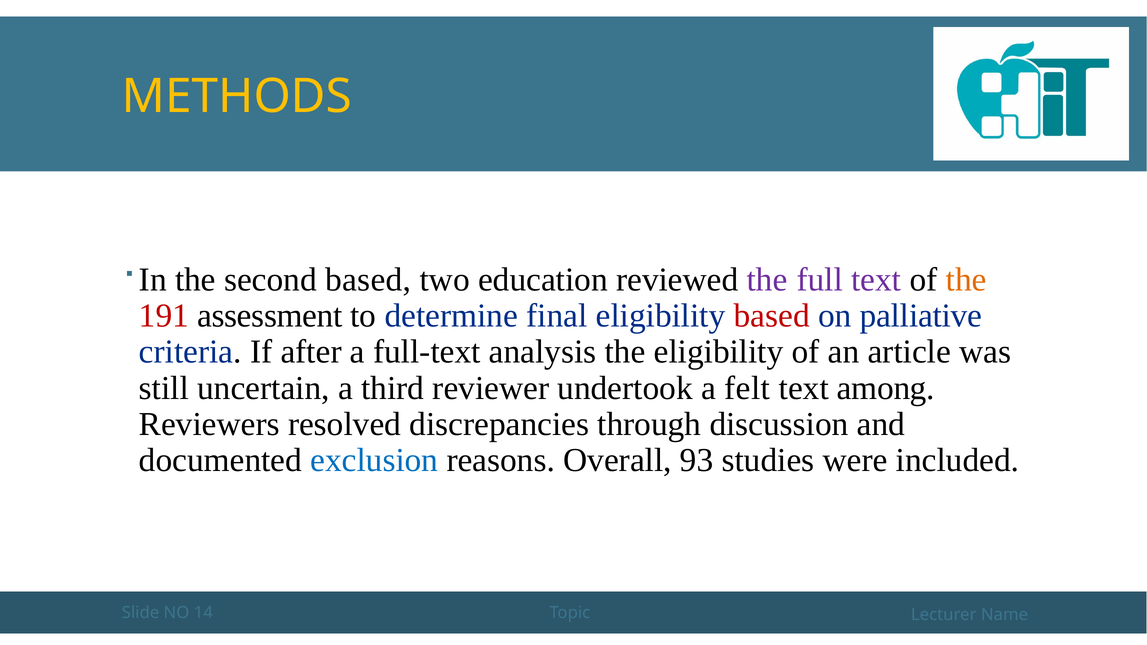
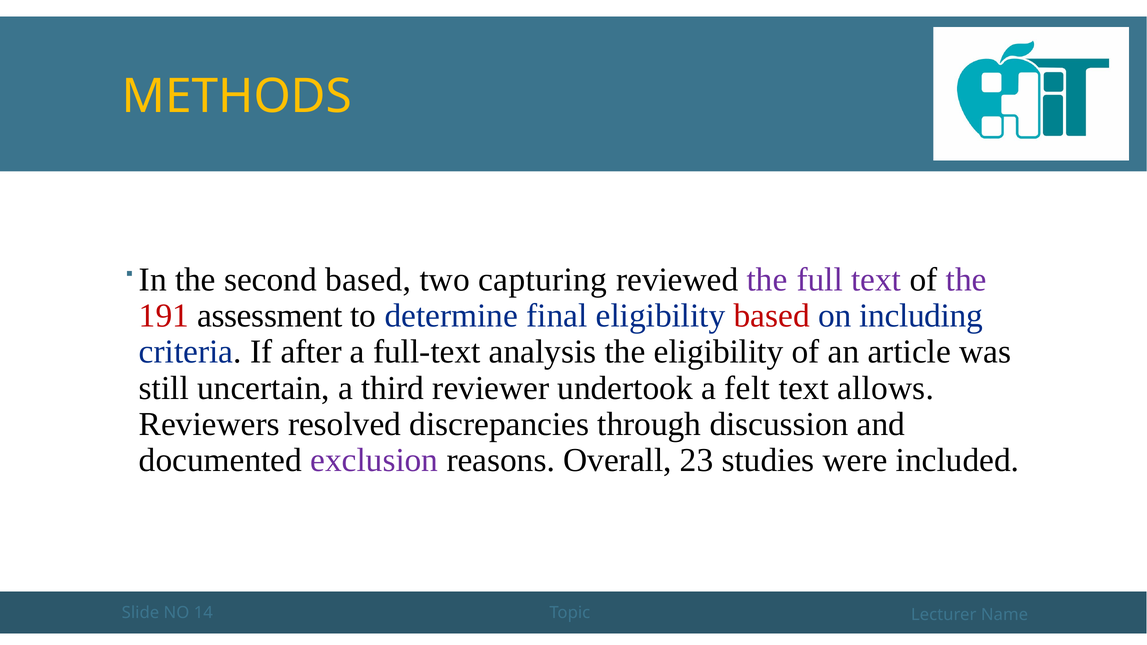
education: education -> capturing (543, 280)
the colour: orange -> purple (966, 280)
palliative: palliative -> including (921, 316)
among: among -> allows (886, 388)
exclusion colour: blue -> purple (374, 460)
93: 93 -> 23 (697, 460)
